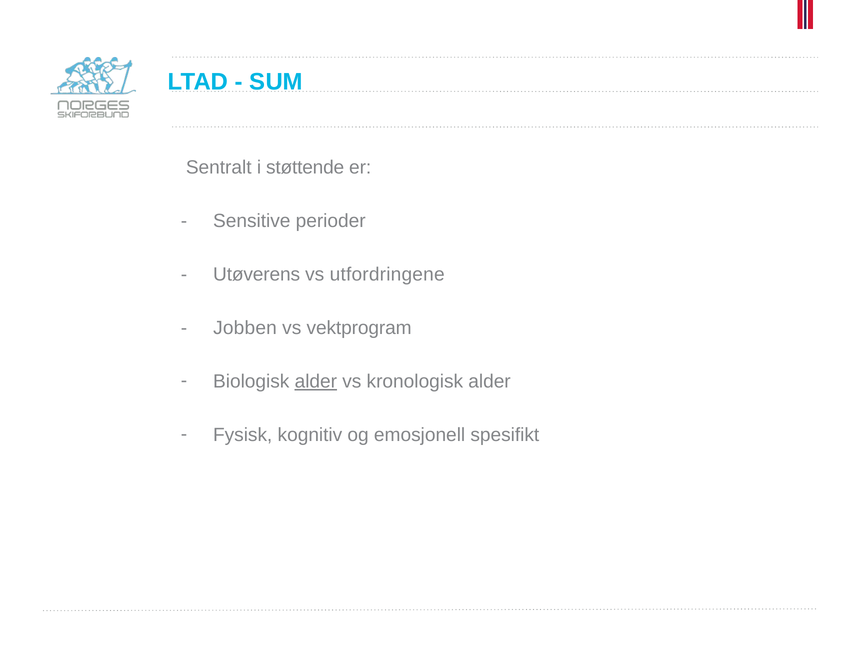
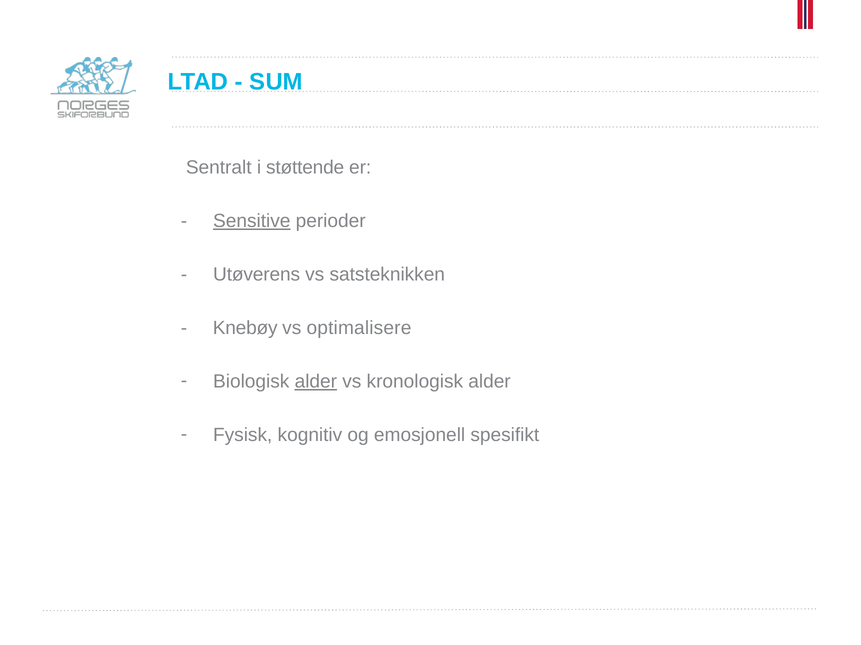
Sensitive underline: none -> present (252, 221)
utfordringene: utfordringene -> satsteknikken (387, 275)
Jobben: Jobben -> Knebøy (245, 328)
vektprogram: vektprogram -> optimalisere (359, 328)
